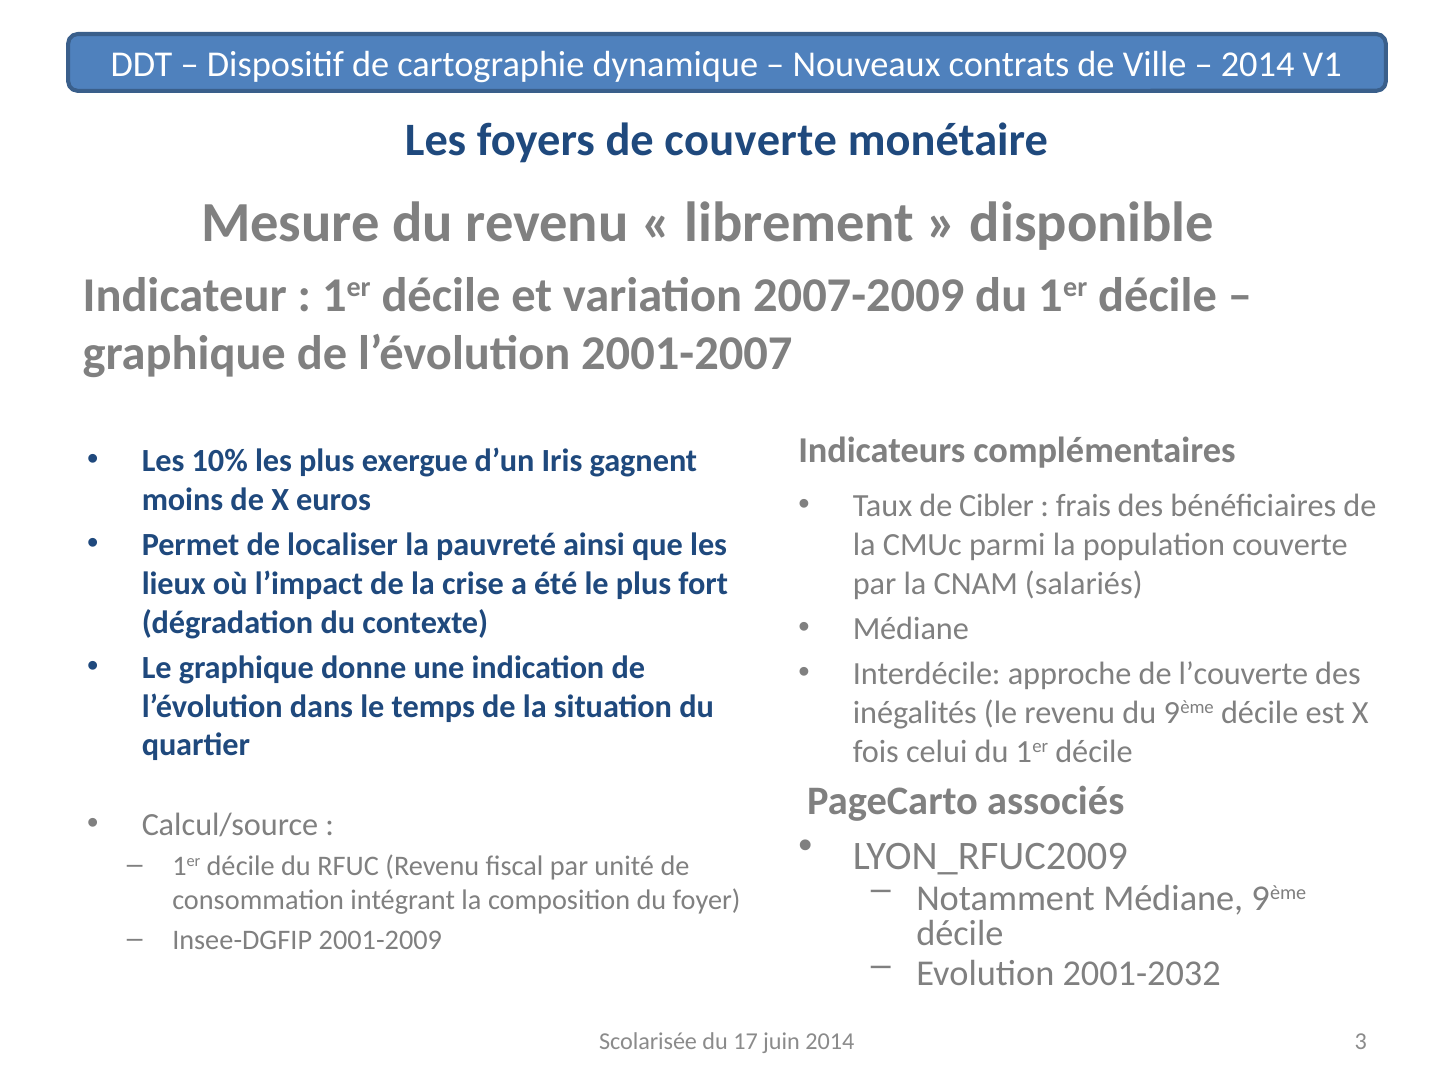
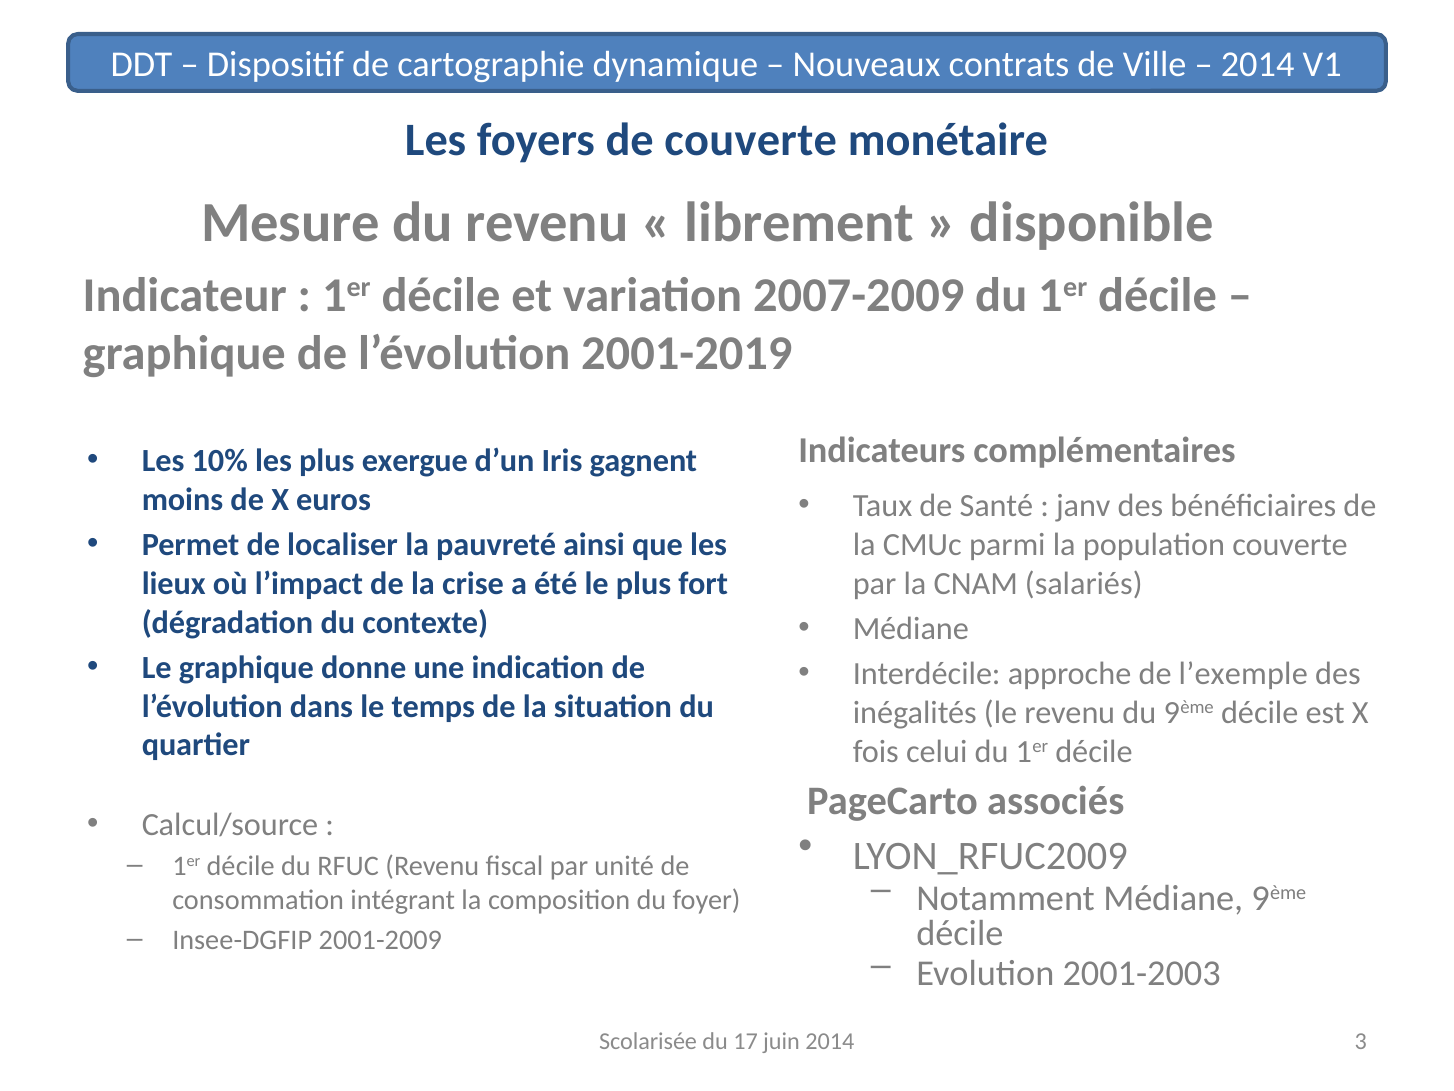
2001-2007: 2001-2007 -> 2001-2019 (687, 353)
Cibler: Cibler -> Santé (996, 506)
frais: frais -> janv (1083, 506)
l’couverte: l’couverte -> l’exemple (1243, 674)
2001-2032: 2001-2032 -> 2001-2003 (1142, 973)
